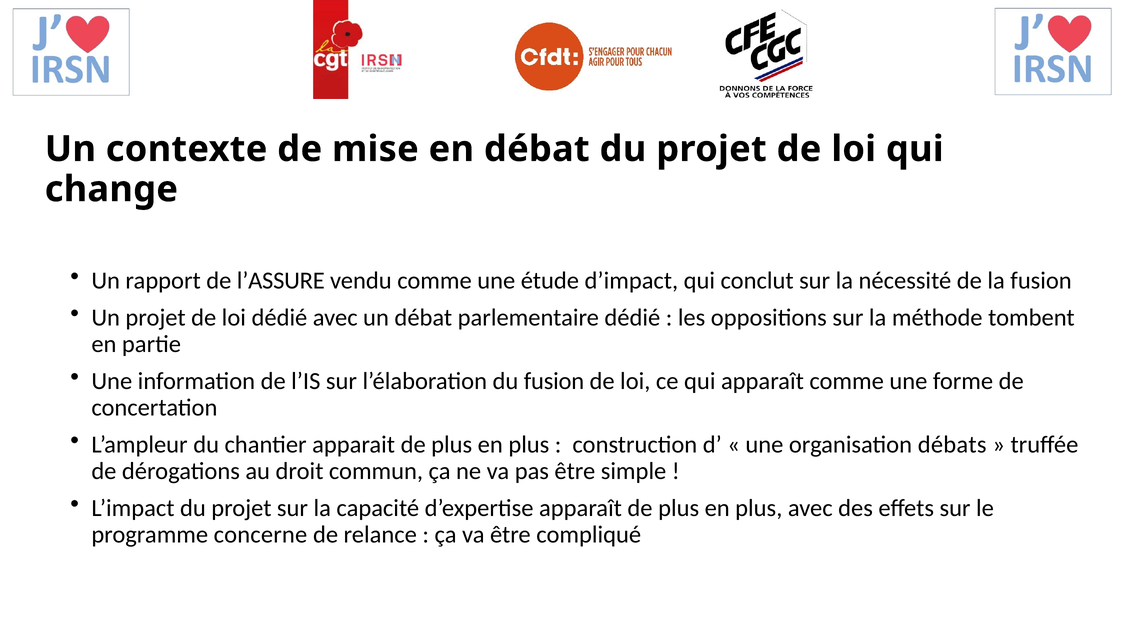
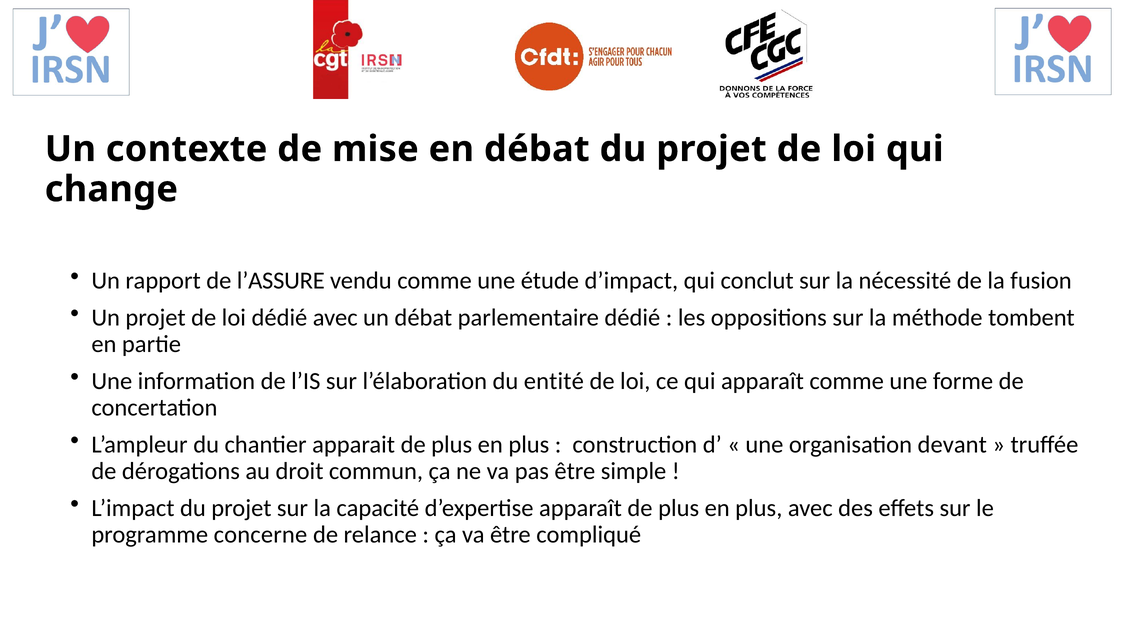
du fusion: fusion -> entité (554, 381)
débats: débats -> devant (952, 445)
